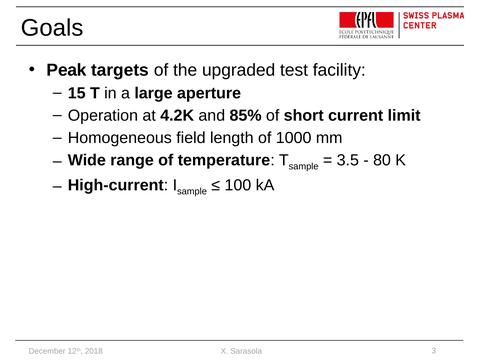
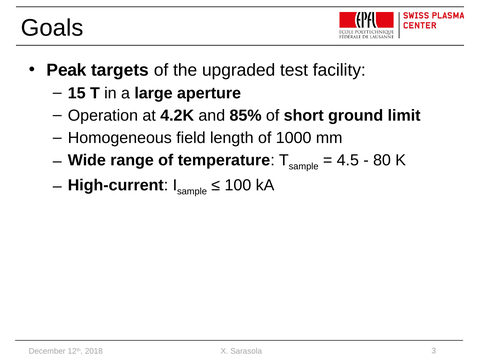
current: current -> ground (356, 116)
3.5: 3.5 -> 4.5 (348, 160)
